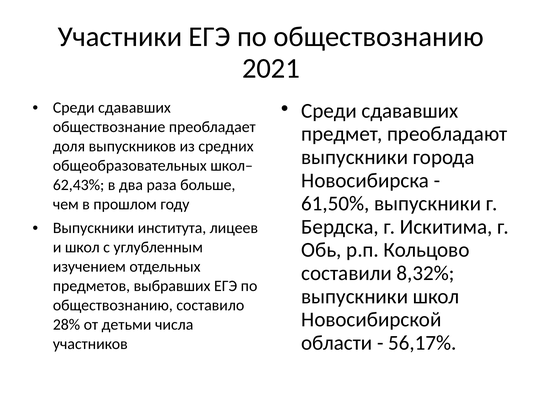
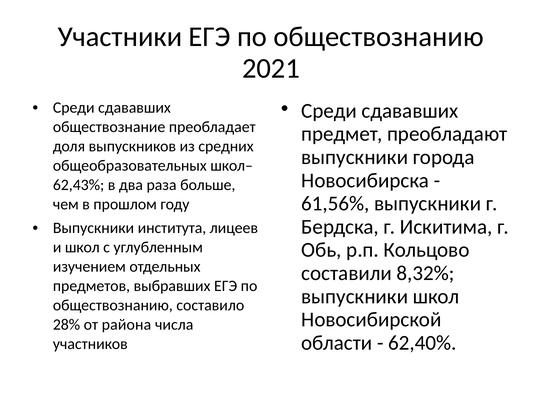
61,50%: 61,50% -> 61,56% (335, 203)
детьми: детьми -> района (126, 324)
56,17%: 56,17% -> 62,40% (422, 342)
